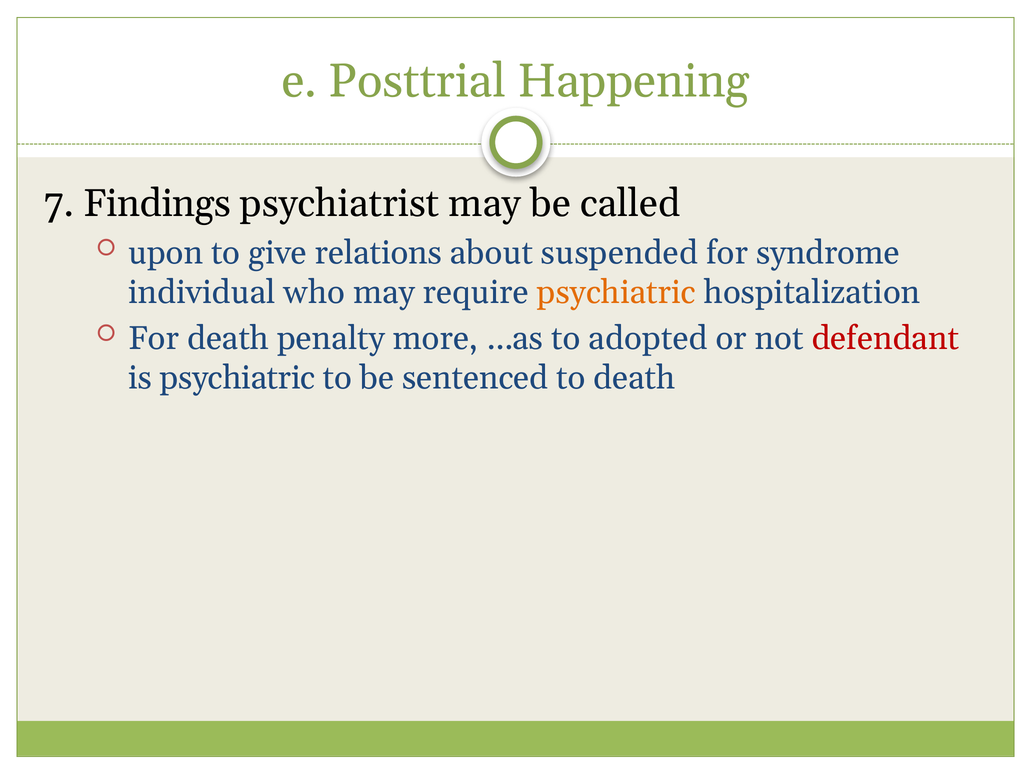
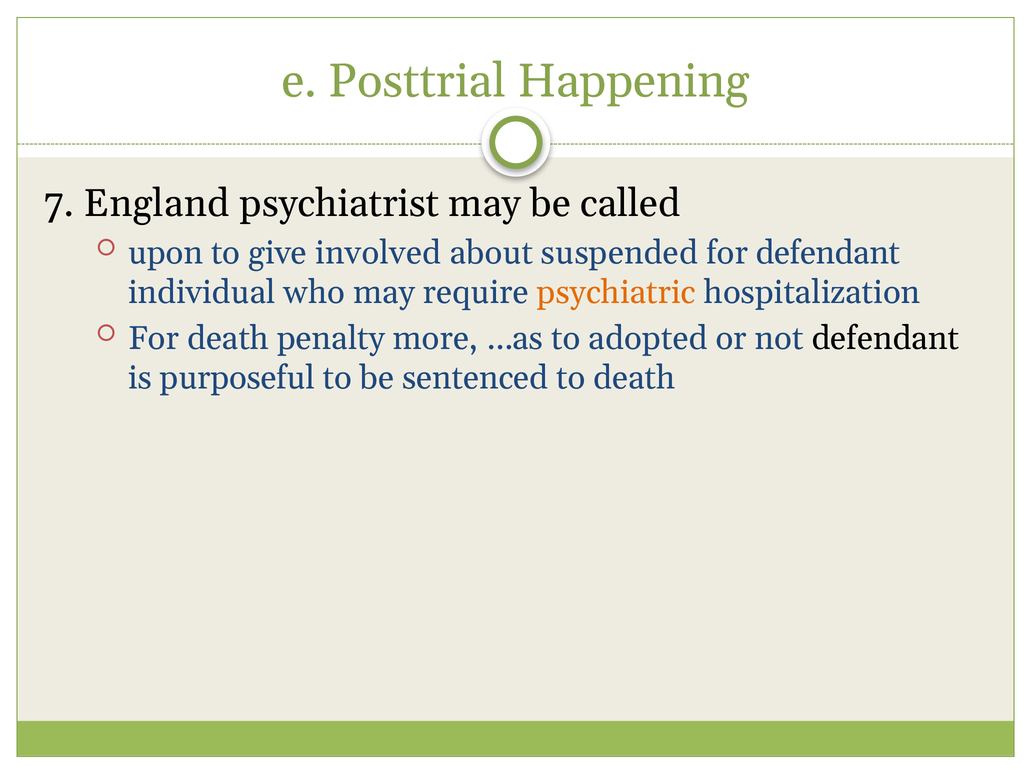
Findings: Findings -> England (157, 203)
relations: relations -> involved (378, 253)
for syndrome: syndrome -> defendant (828, 253)
defendant colour: red -> black (885, 338)
is psychiatric: psychiatric -> purposeful (237, 378)
